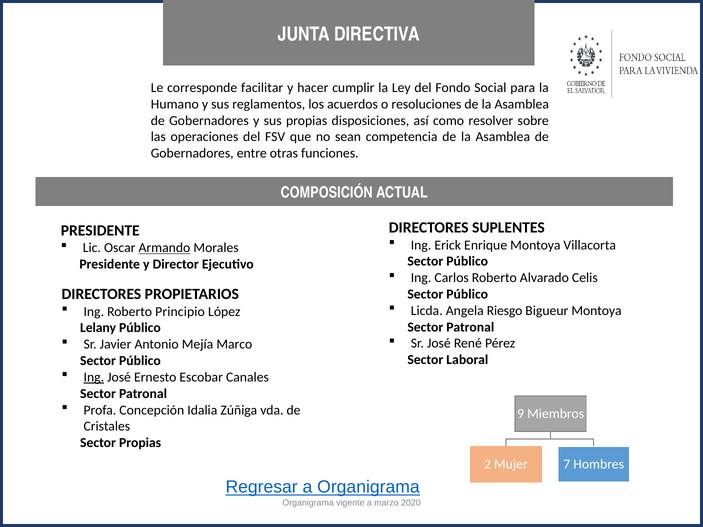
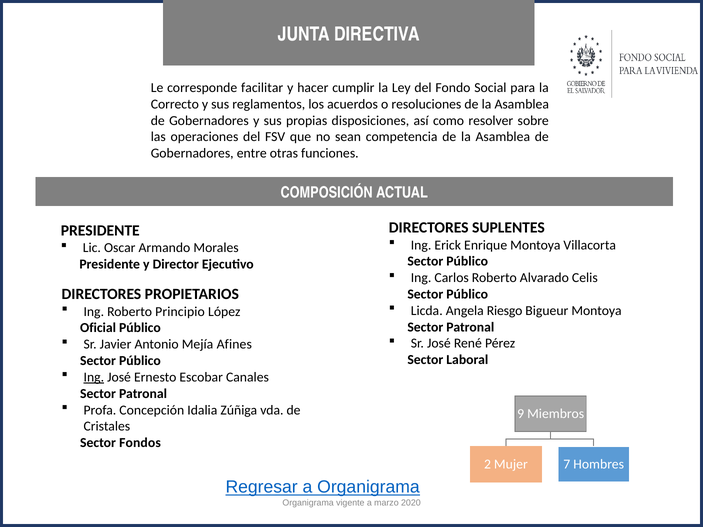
Humano: Humano -> Correcto (175, 104)
Armando underline: present -> none (164, 248)
Lelany: Lelany -> Oficial (98, 328)
Marco: Marco -> Afines (234, 345)
Sector Propias: Propias -> Fondos (140, 443)
